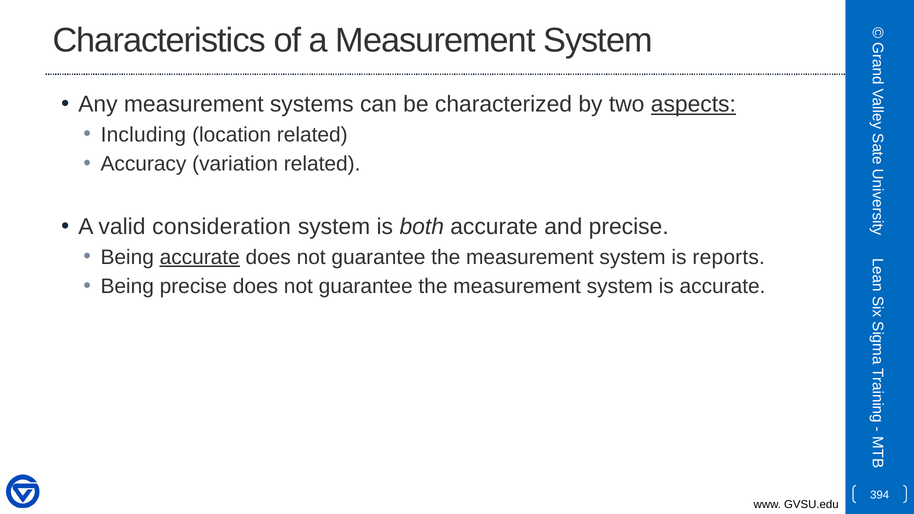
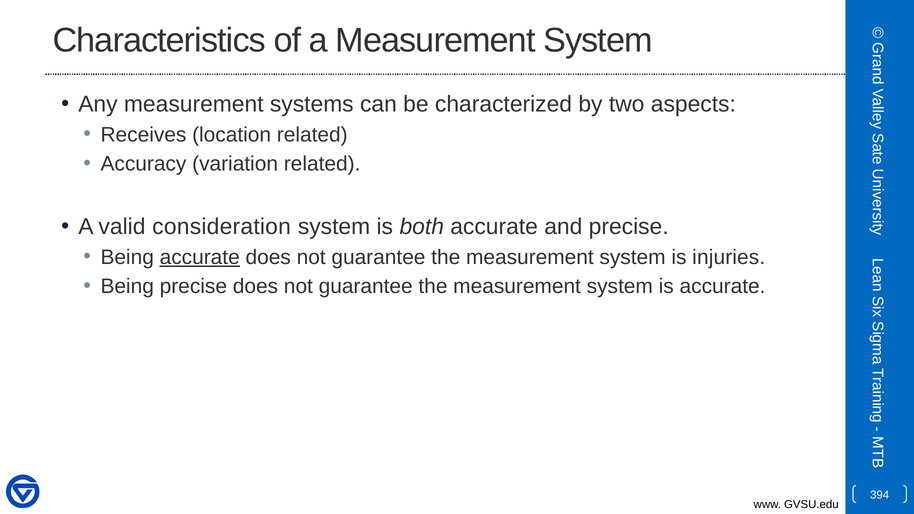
aspects underline: present -> none (693, 104)
Including: Including -> Receives (143, 135)
reports: reports -> injuries (729, 257)
